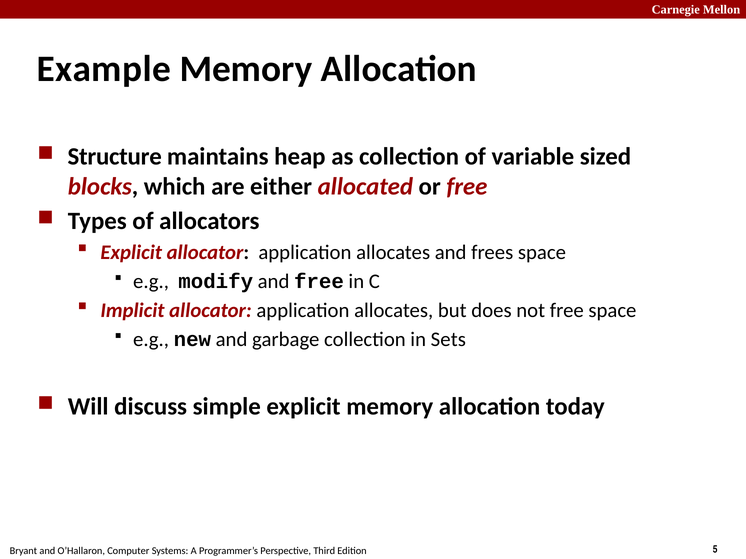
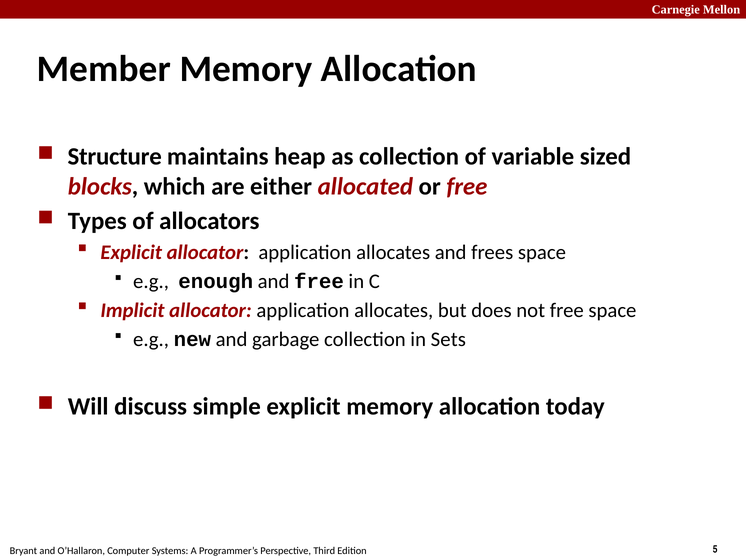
Example: Example -> Member (104, 69)
modify: modify -> enough (216, 282)
